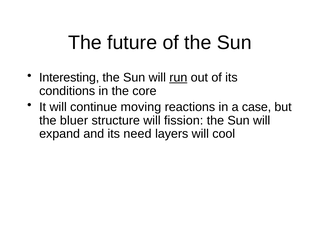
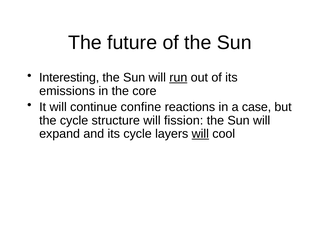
conditions: conditions -> emissions (67, 91)
moving: moving -> confine (141, 107)
the bluer: bluer -> cycle (74, 120)
its need: need -> cycle (138, 134)
will underline: none -> present (200, 134)
